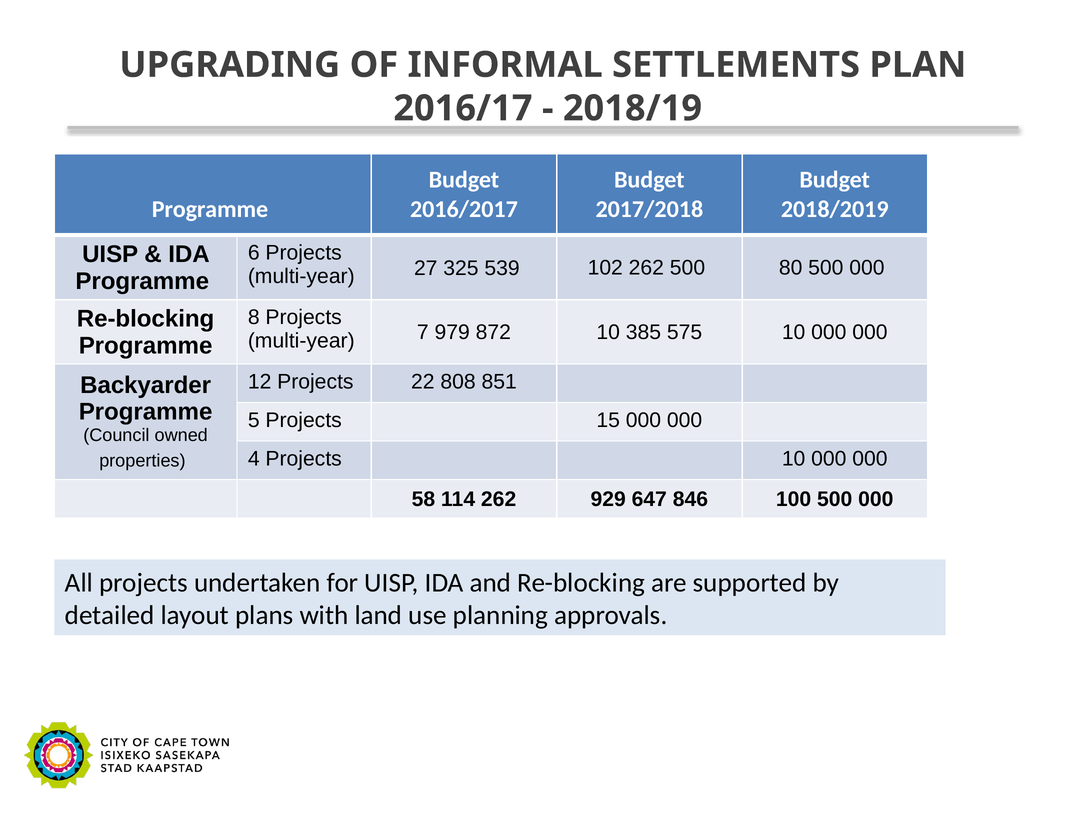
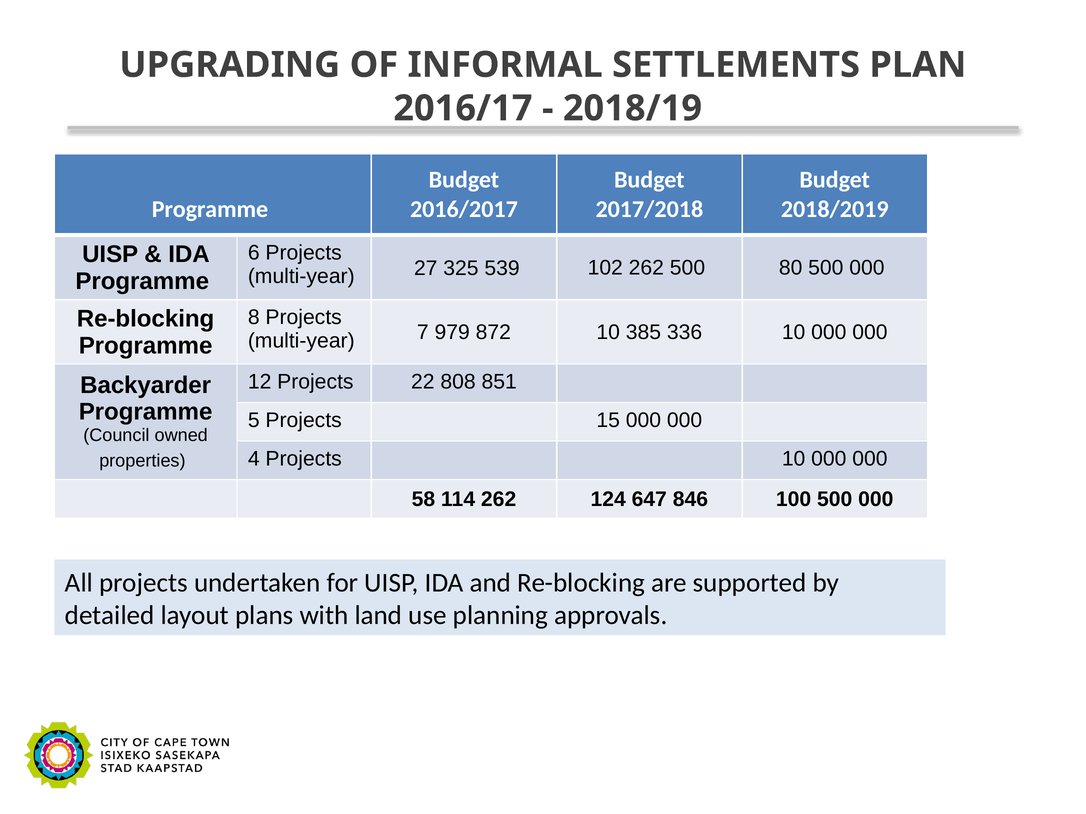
575: 575 -> 336 (685, 332)
929: 929 -> 124 (608, 500)
